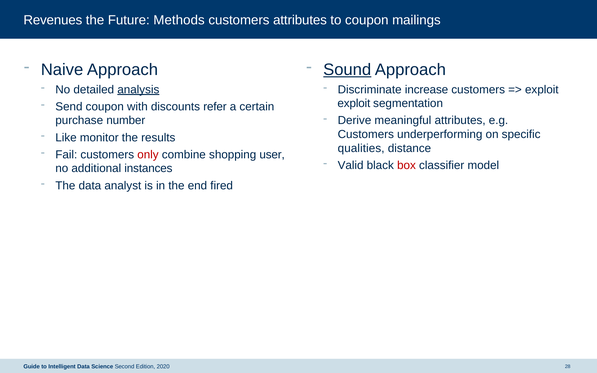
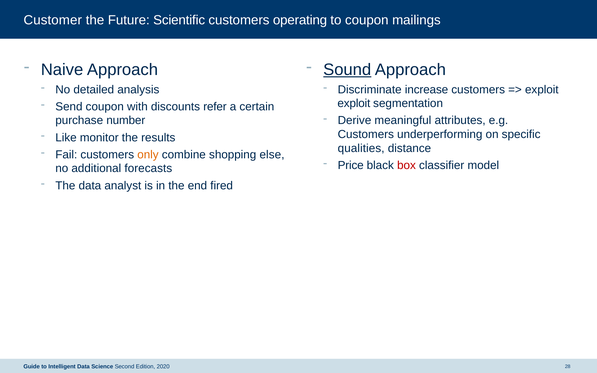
Revenues: Revenues -> Customer (53, 20)
Methods: Methods -> Scientific (179, 20)
customers attributes: attributes -> operating (300, 20)
analysis underline: present -> none (138, 90)
only colour: red -> orange (148, 155)
user: user -> else (272, 155)
Valid: Valid -> Price (351, 165)
instances: instances -> forecasts (148, 169)
